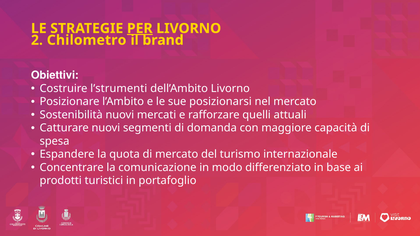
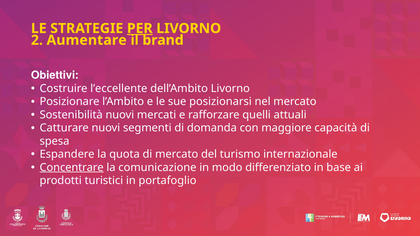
Chilometro: Chilometro -> Aumentare (87, 40)
l’strumenti: l’strumenti -> l’eccellente (119, 89)
Concentrare underline: none -> present (72, 168)
